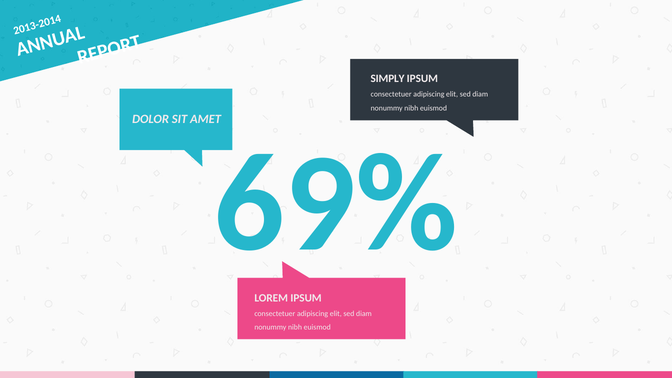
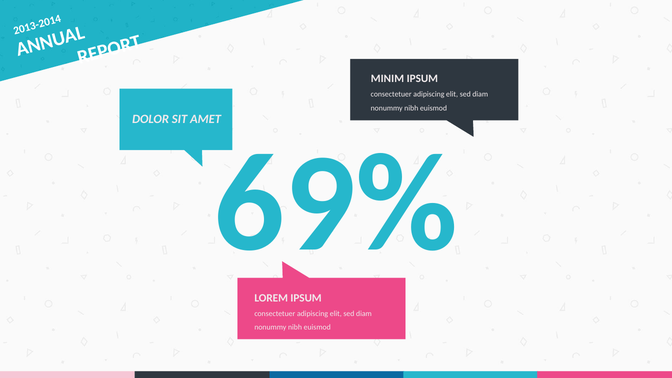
SIMPLY: SIMPLY -> MINIM (387, 79)
